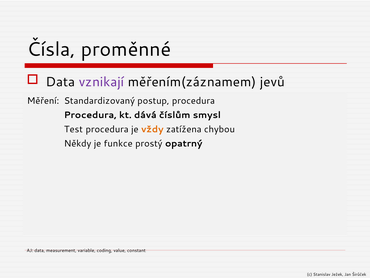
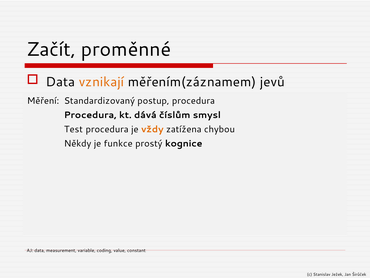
Čísla: Čísla -> Začít (51, 49)
vznikají colour: purple -> orange (101, 82)
opatrný: opatrný -> kognice (184, 143)
